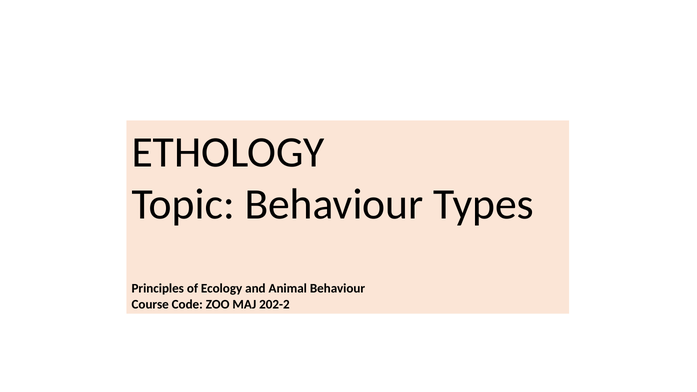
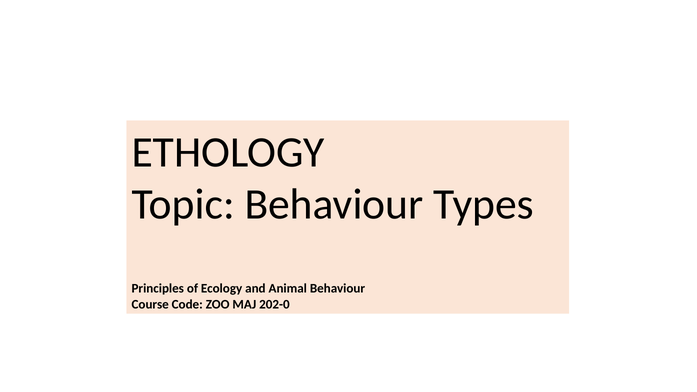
202-2: 202-2 -> 202-0 (274, 304)
